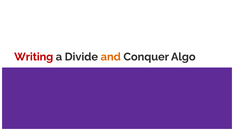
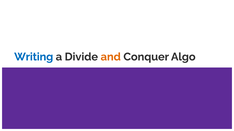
Writing colour: red -> blue (34, 57)
